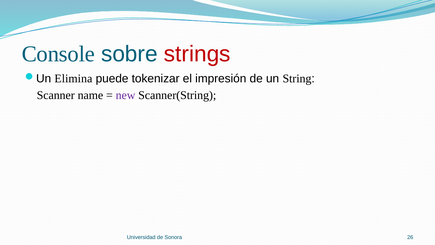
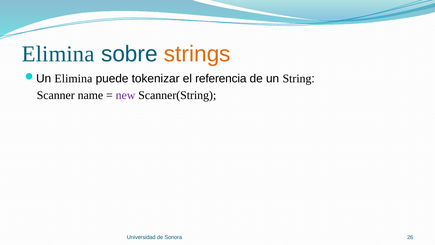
Console: Console -> Elimina (58, 54)
strings colour: red -> orange (197, 54)
impresión: impresión -> referencia (221, 79)
